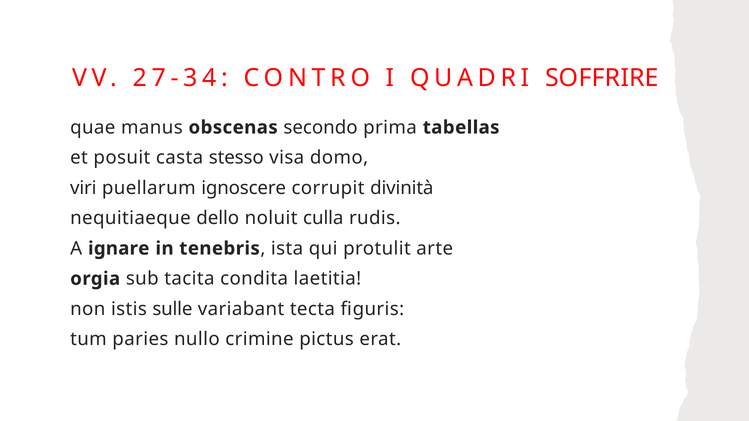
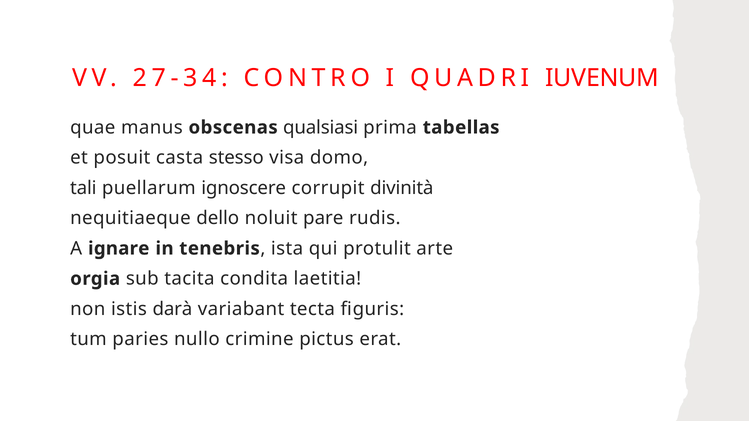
SOFFRIRE: SOFFRIRE -> IUVENUM (602, 78)
secondo: secondo -> qualsiasi (321, 128)
viri: viri -> tali (83, 188)
culla: culla -> pare (323, 218)
sulle: sulle -> darà (172, 309)
